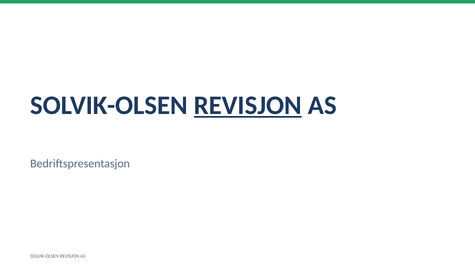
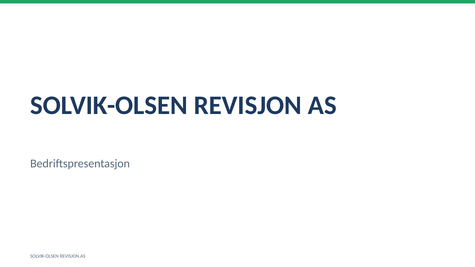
REVISJON underline: present -> none (248, 105)
